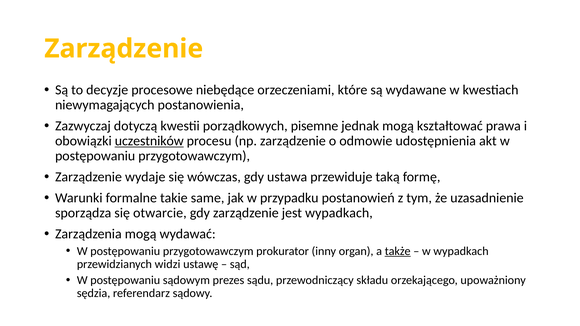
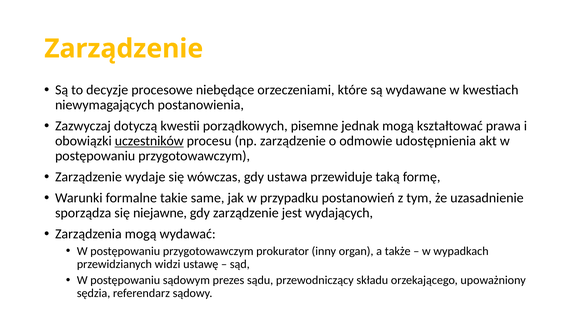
otwarcie: otwarcie -> niejawne (160, 213)
jest wypadkach: wypadkach -> wydających (339, 213)
także underline: present -> none (398, 251)
